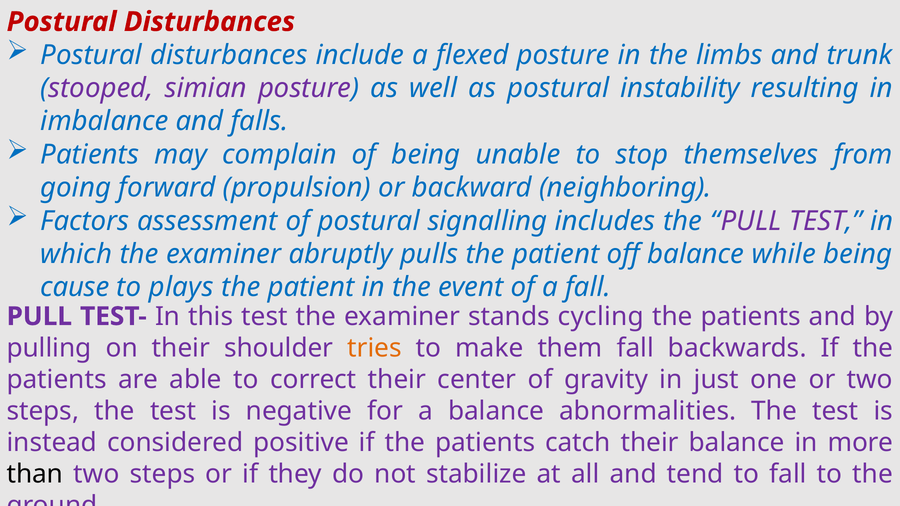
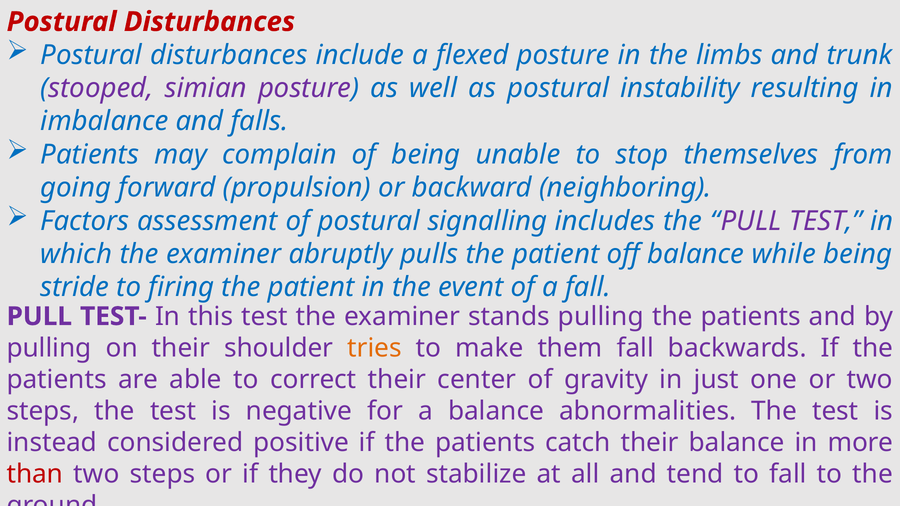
cause: cause -> stride (75, 287)
plays: plays -> firing (181, 287)
stands cycling: cycling -> pulling (601, 317)
than colour: black -> red (35, 474)
